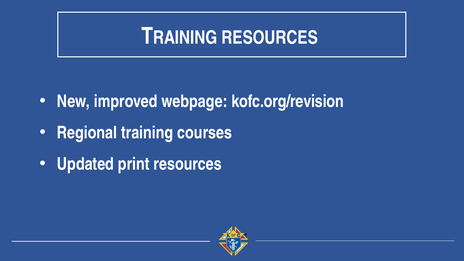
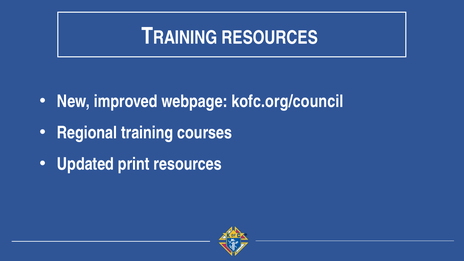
kofc.org/revision: kofc.org/revision -> kofc.org/council (287, 101)
